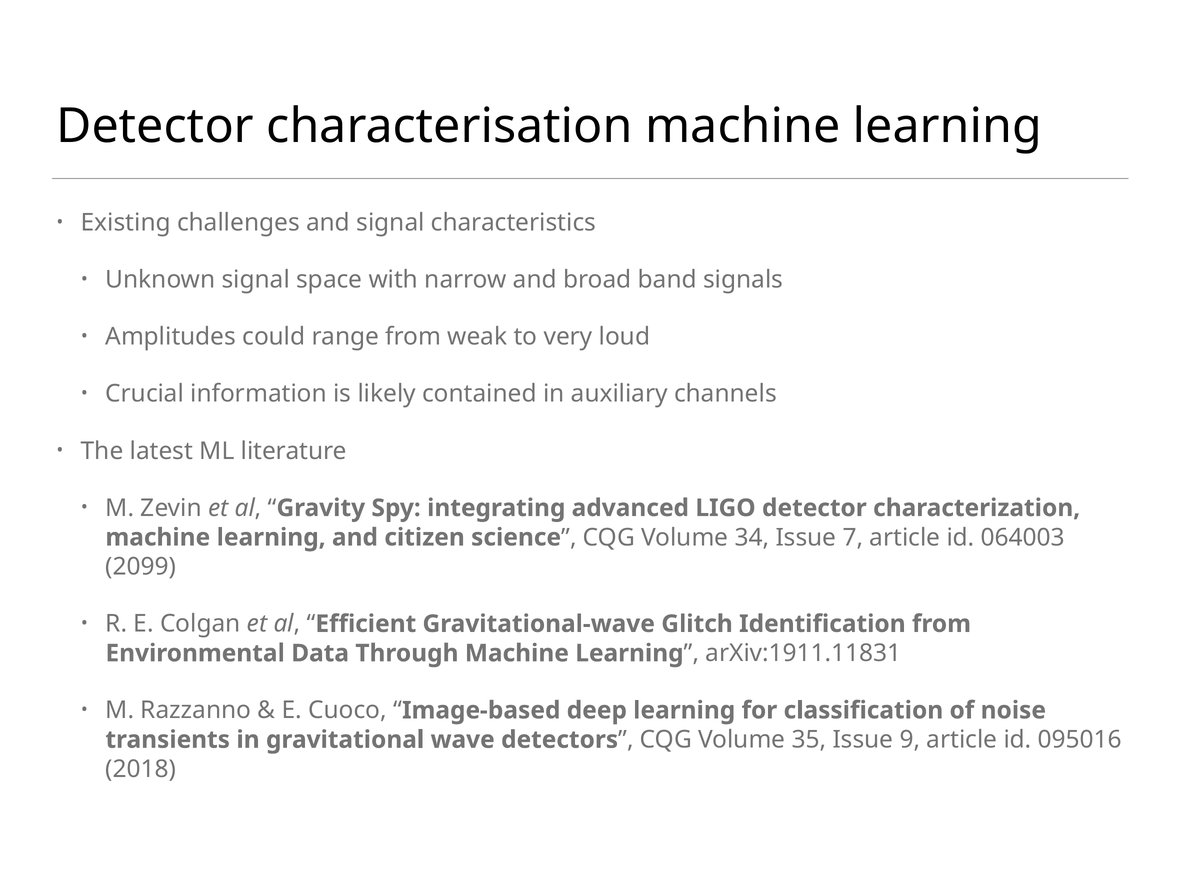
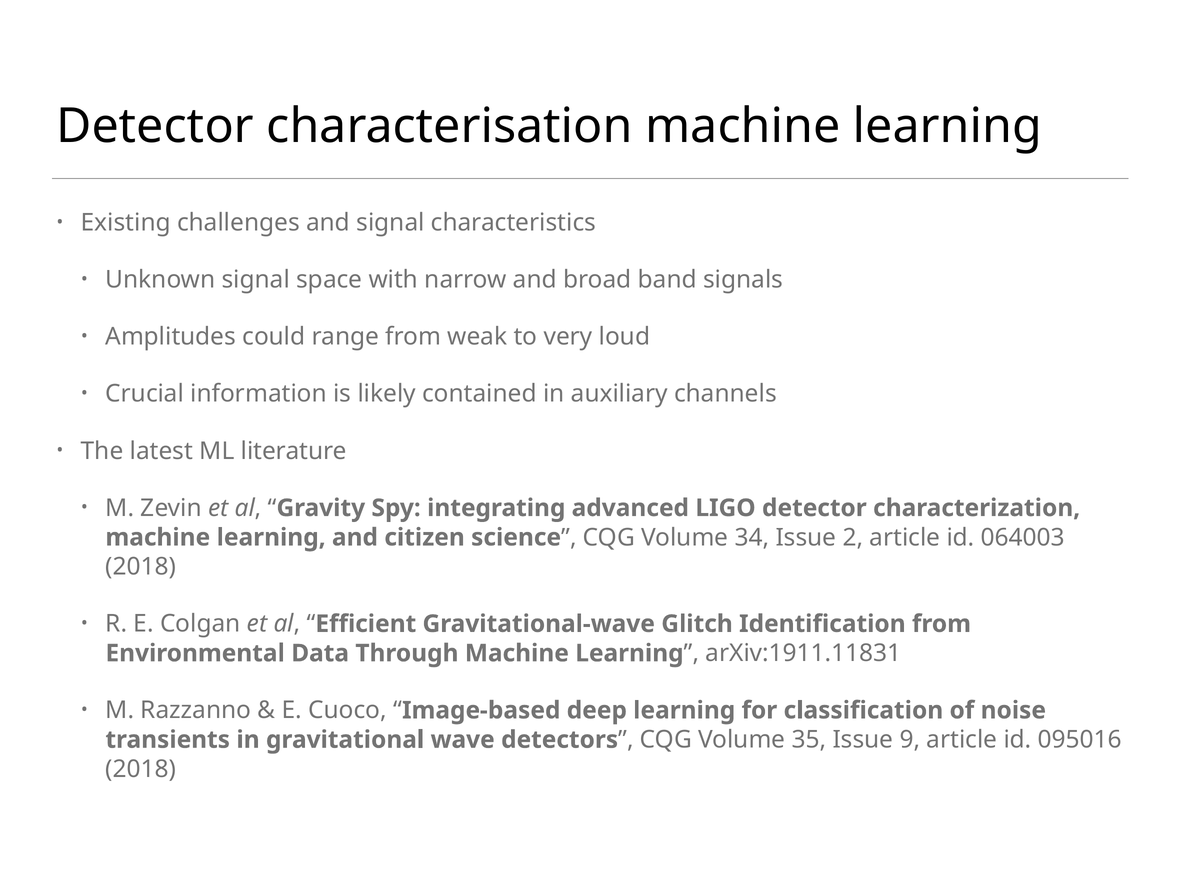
7: 7 -> 2 (853, 537)
2099: 2099 -> 2018 (141, 567)
